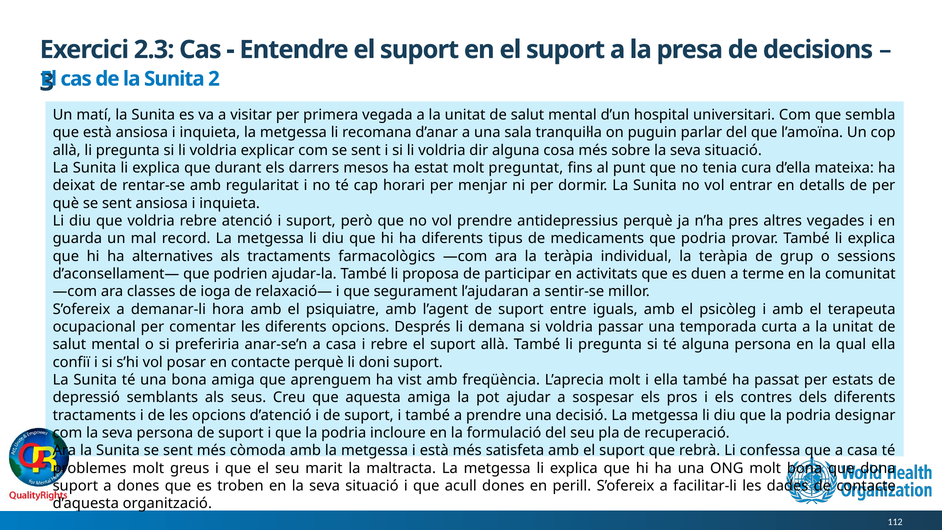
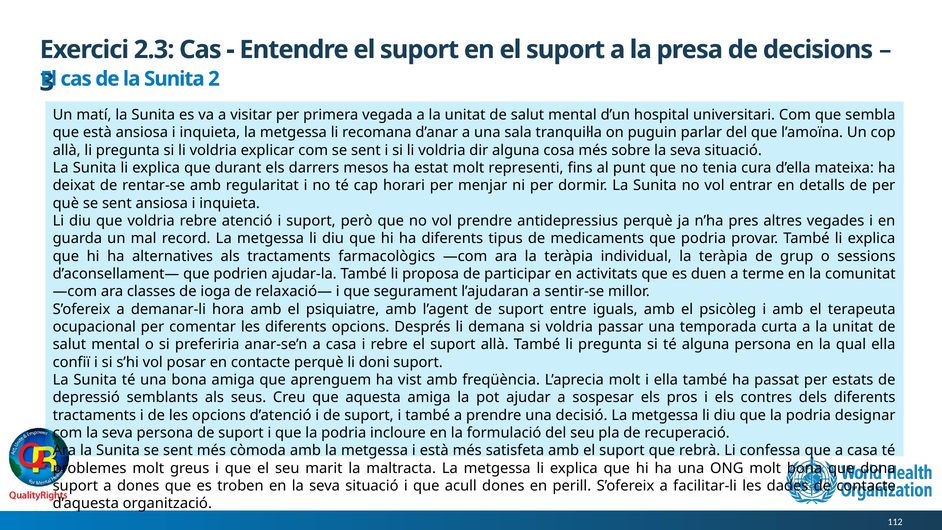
preguntat: preguntat -> representi (526, 168)
